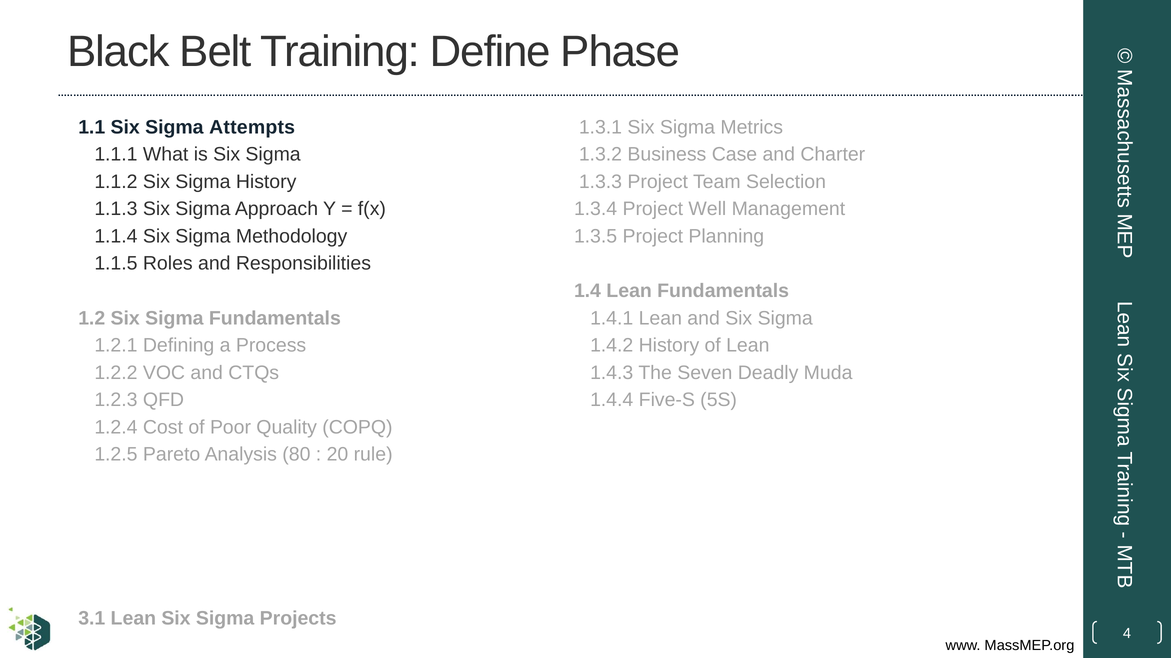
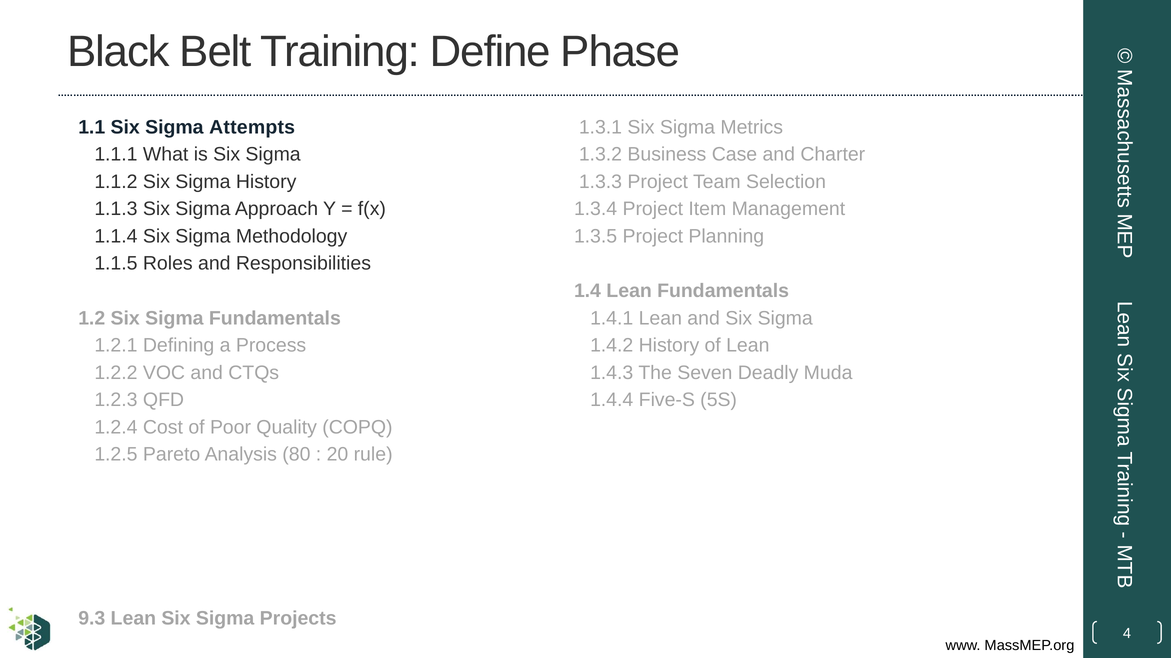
Well: Well -> Item (707, 209)
3.1: 3.1 -> 9.3 (92, 619)
